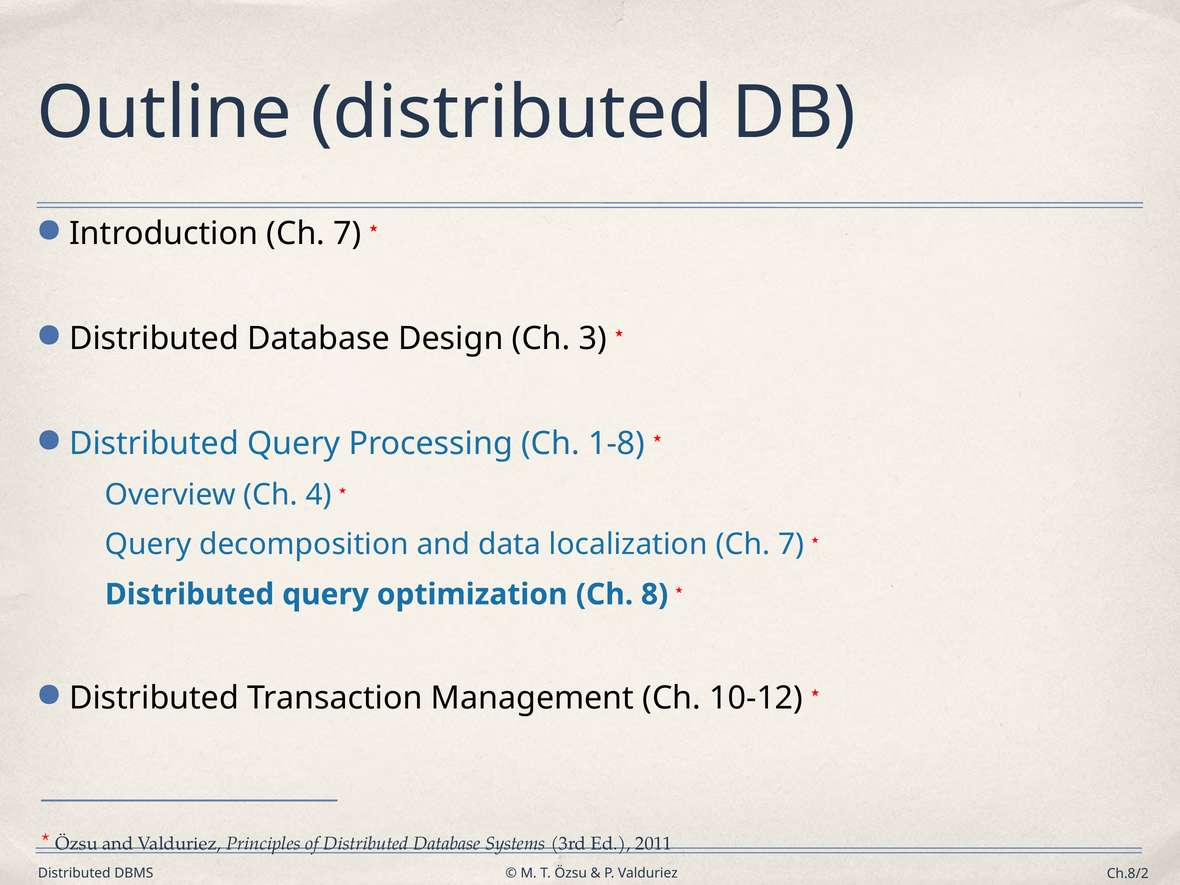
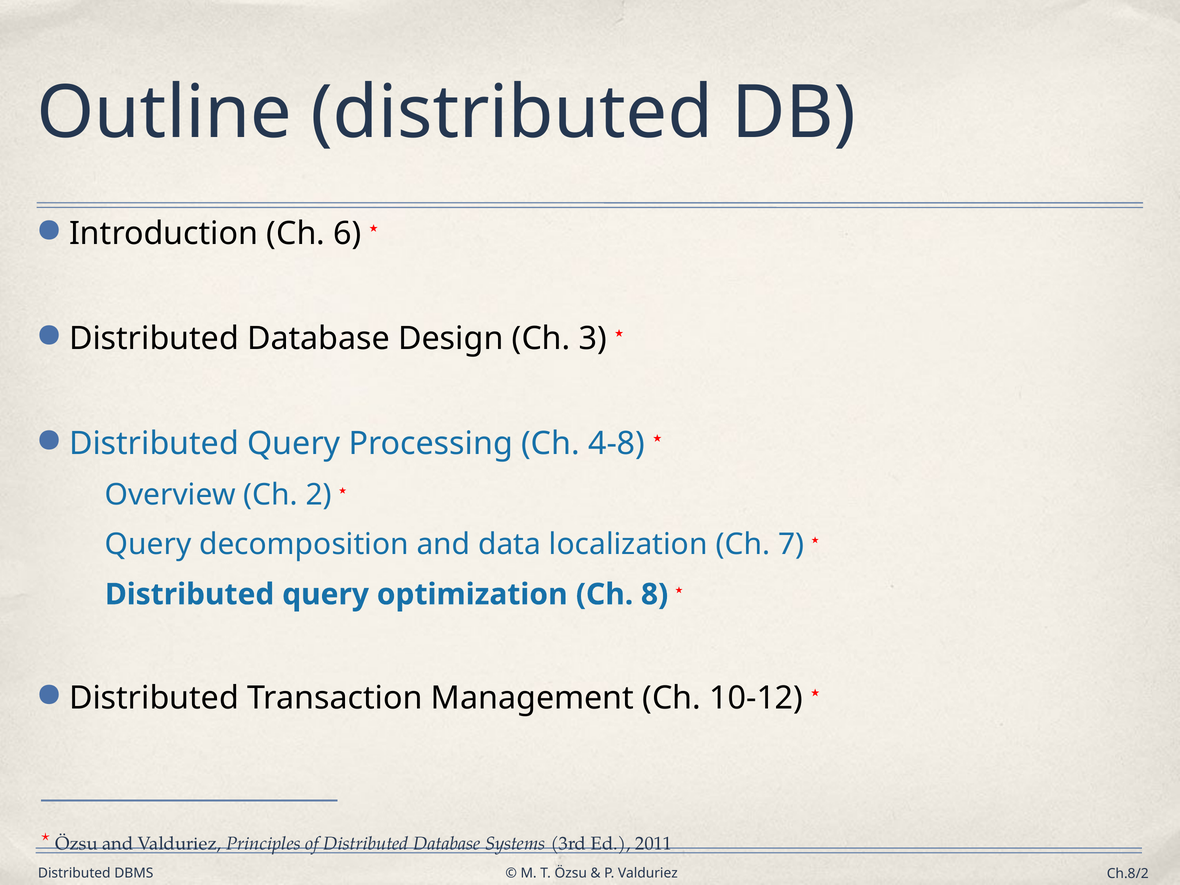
Introduction Ch 7: 7 -> 6 (347, 234)
1-8: 1-8 -> 4-8 (617, 444)
4: 4 -> 2 (319, 495)
